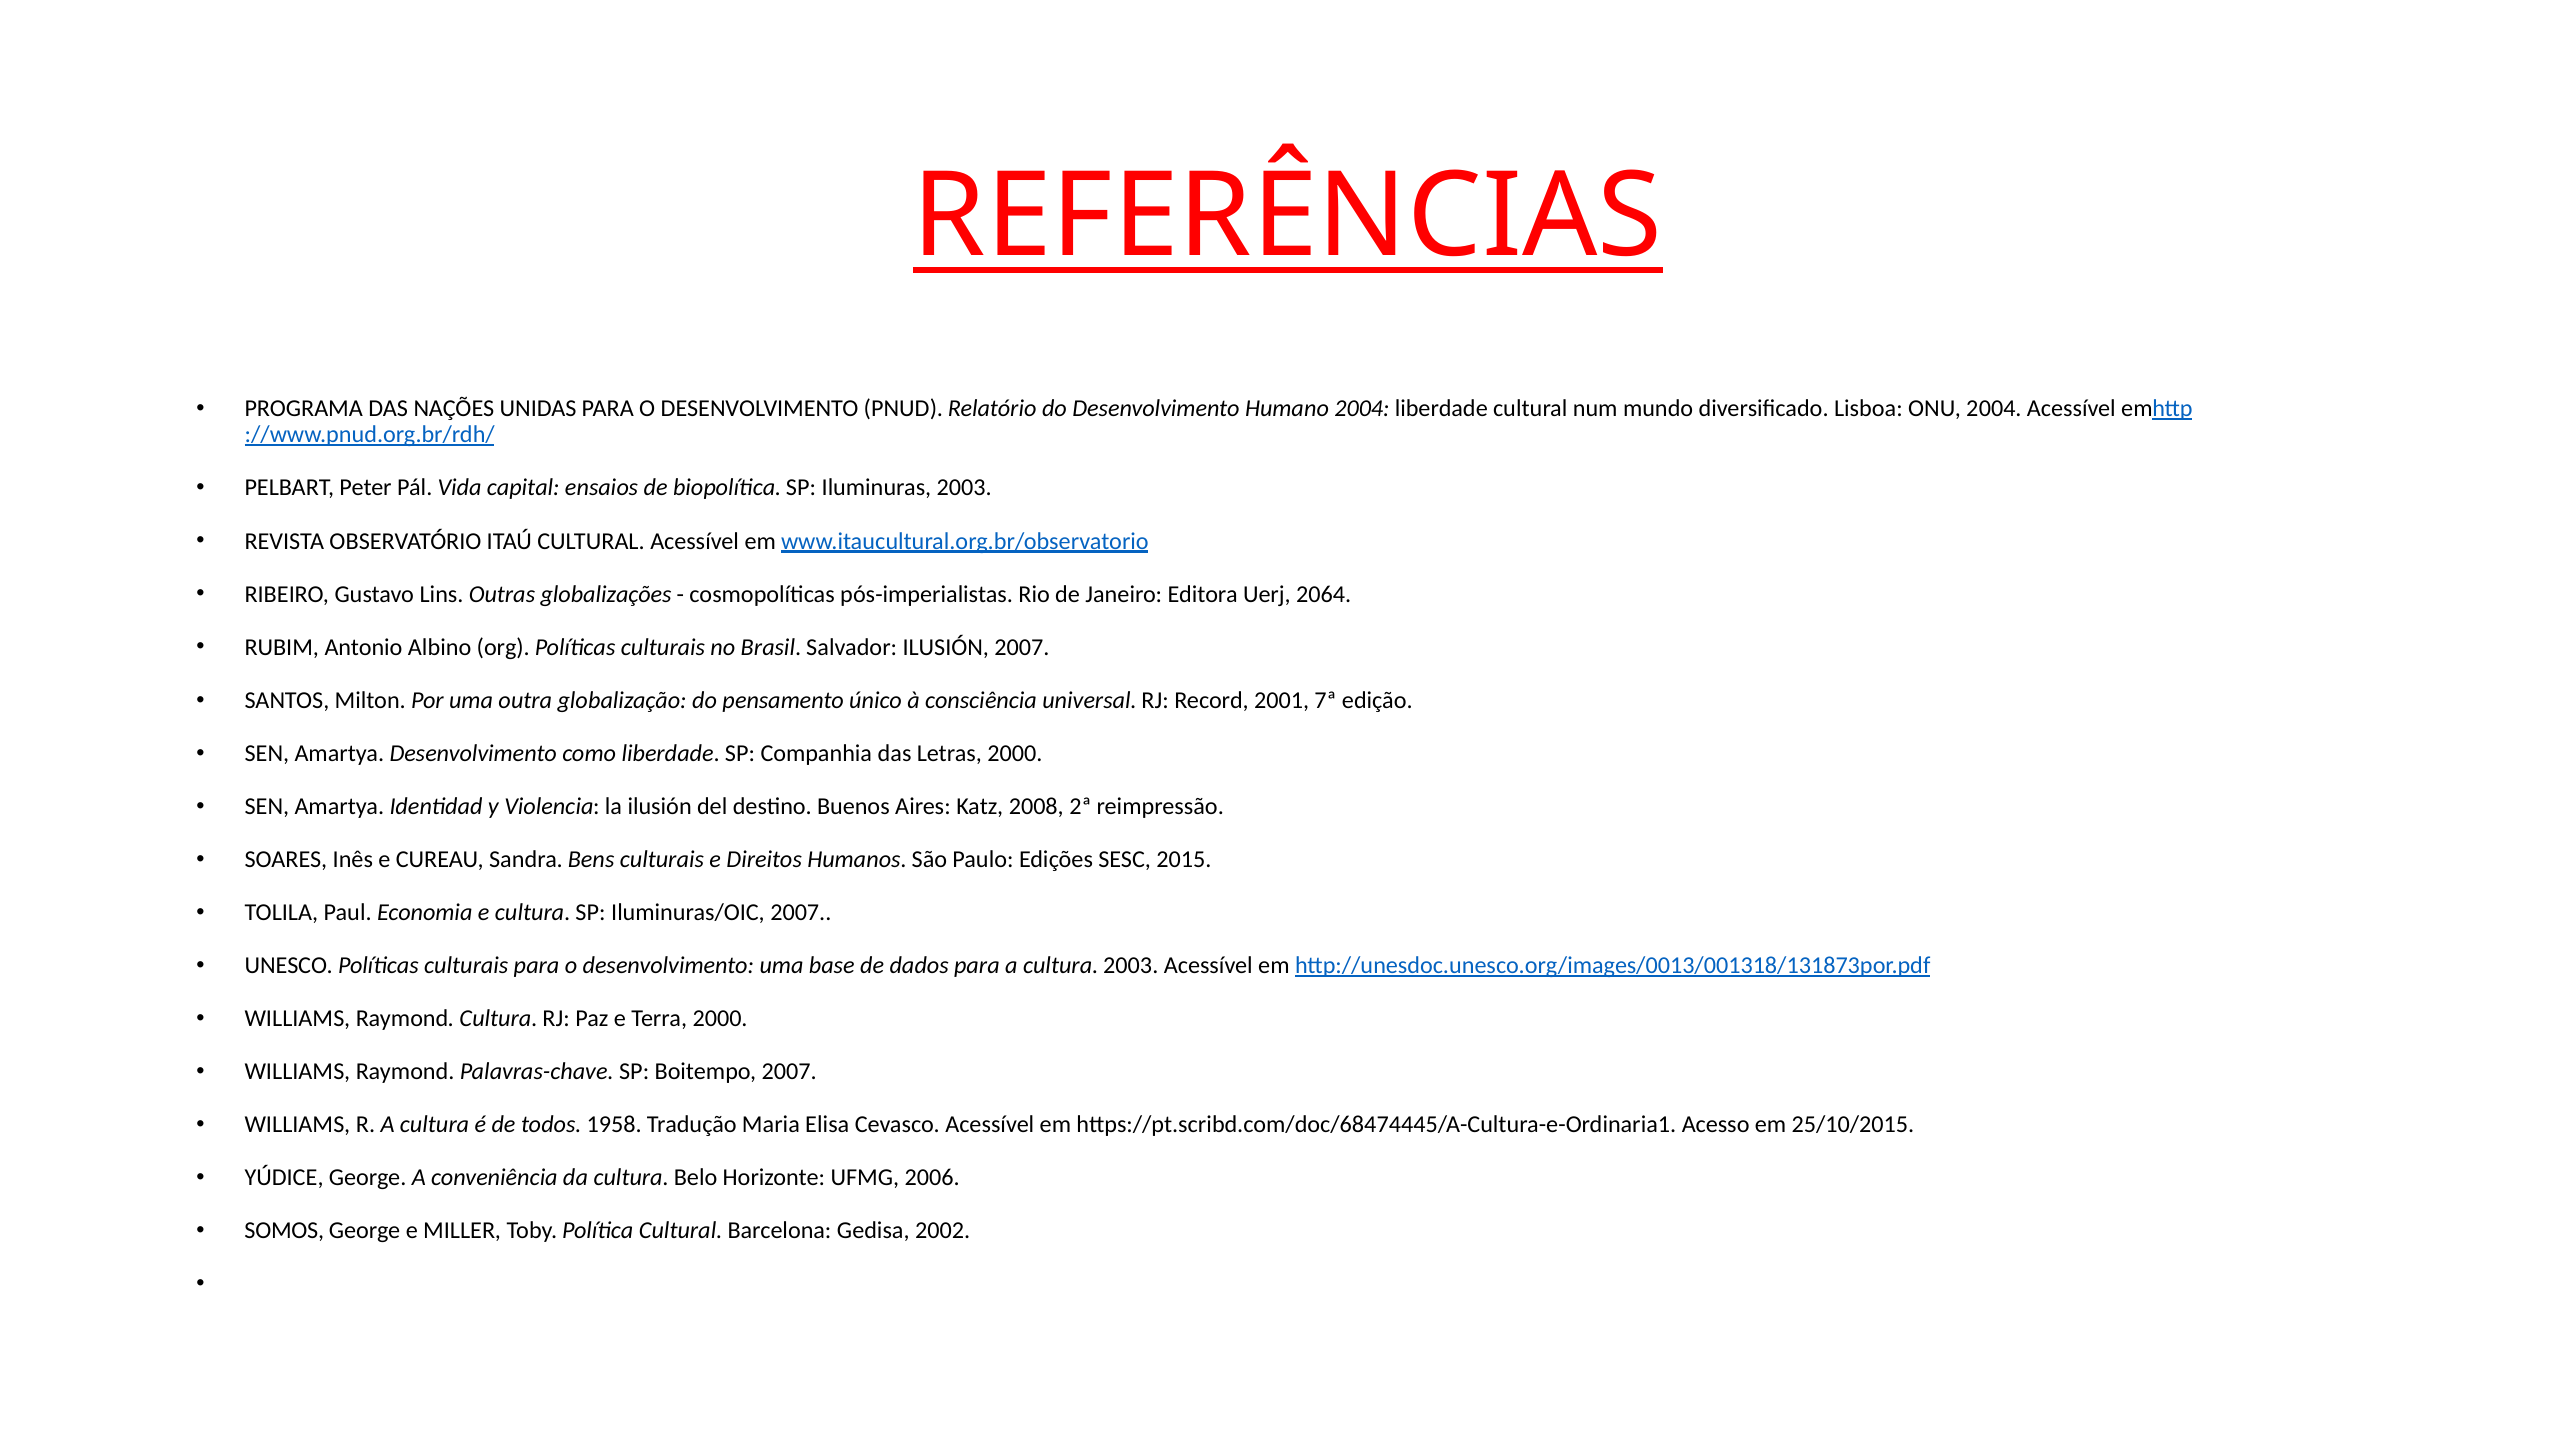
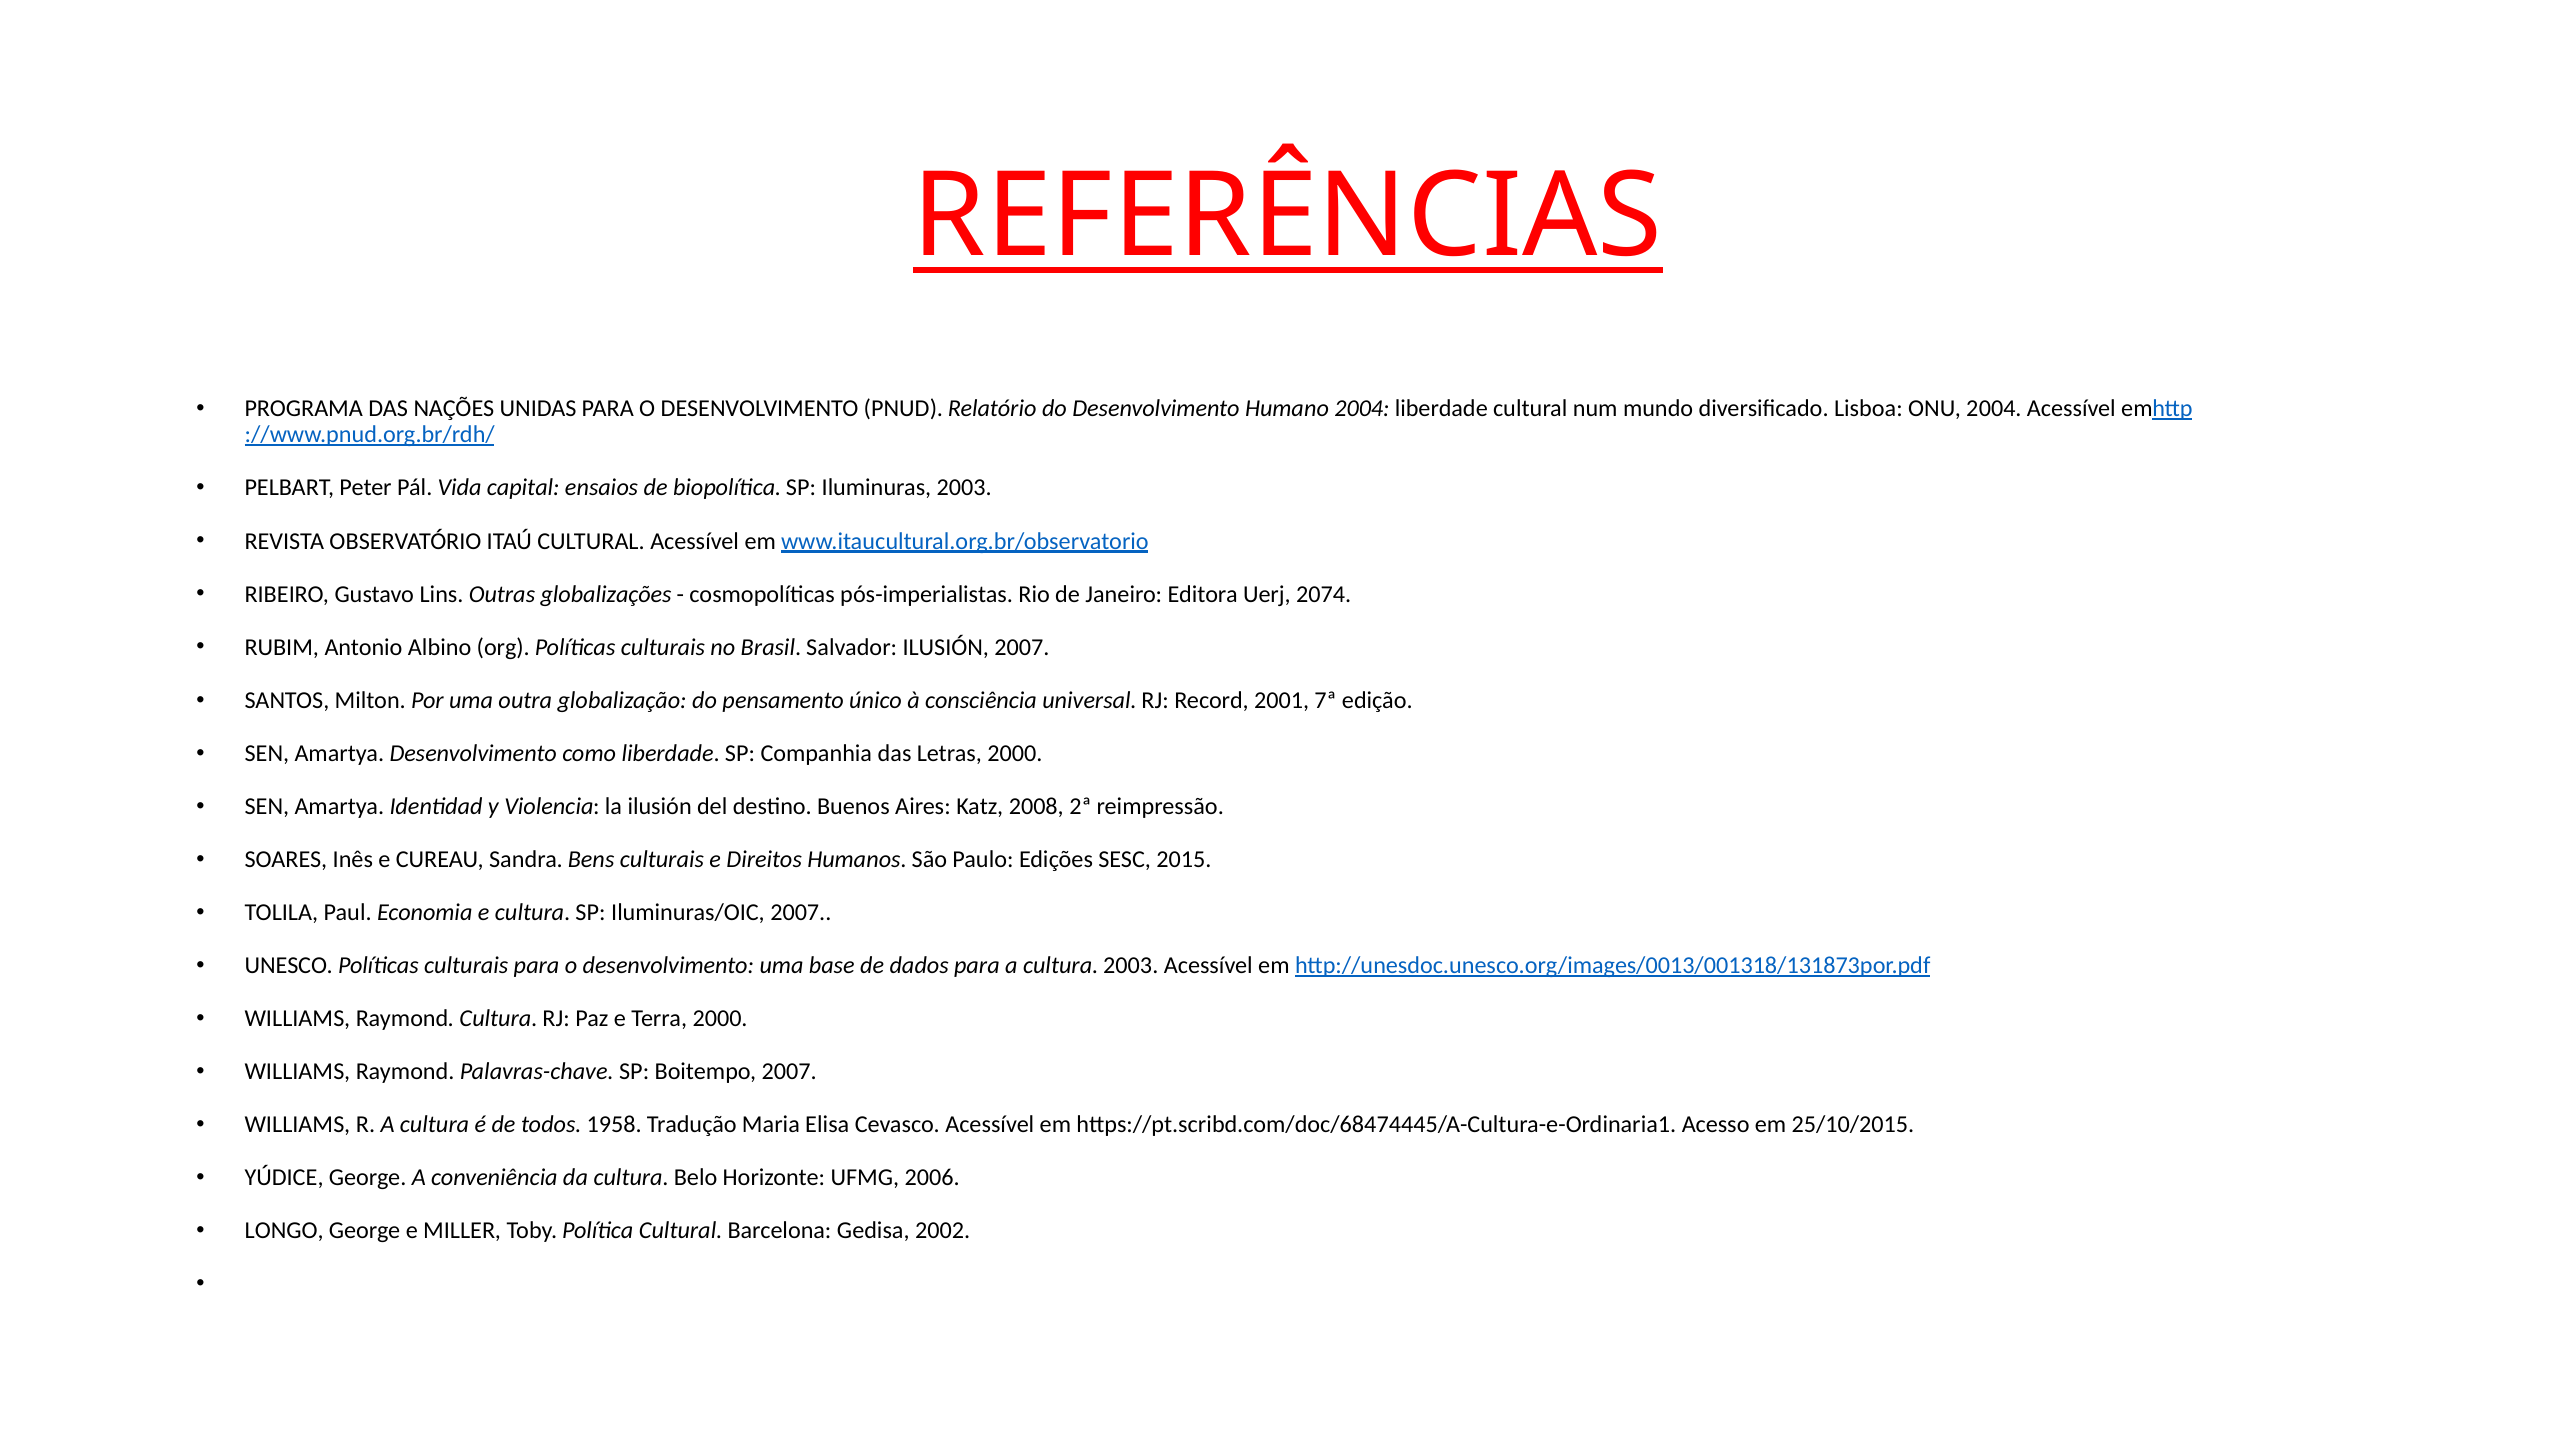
2064: 2064 -> 2074 (1324, 594)
SOMOS: SOMOS -> LONGO (284, 1231)
